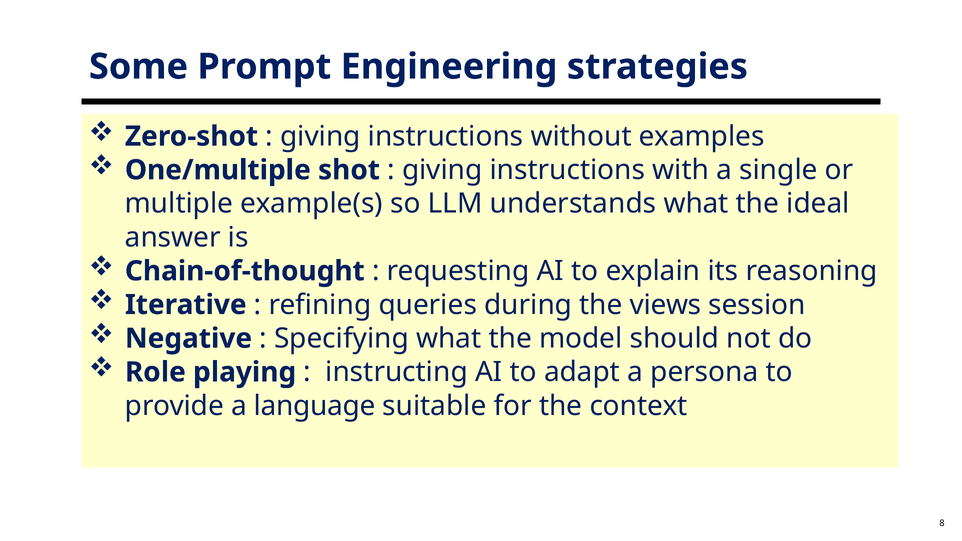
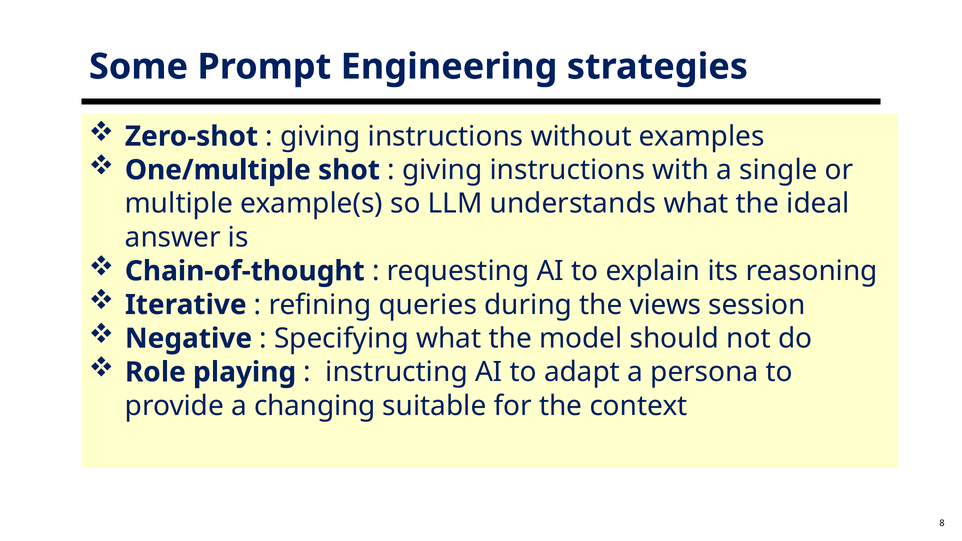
language: language -> changing (315, 406)
